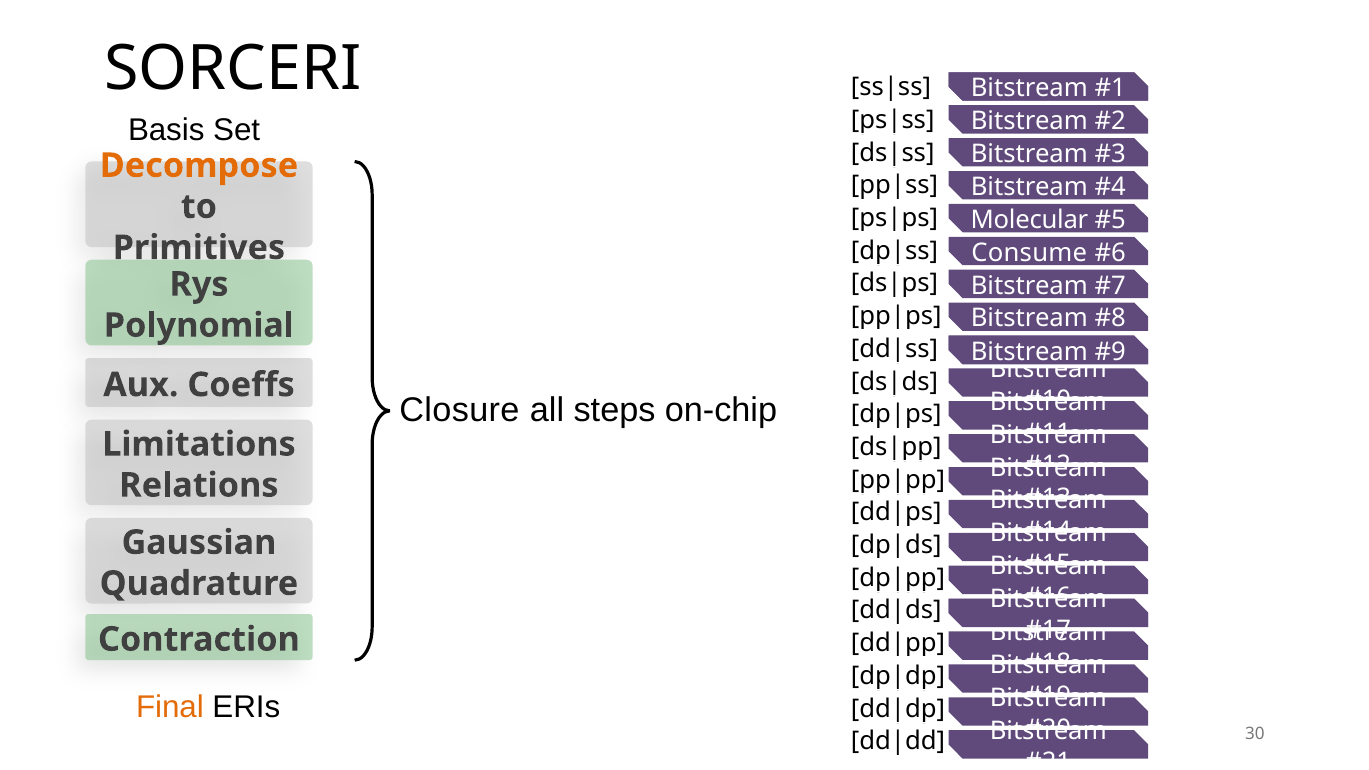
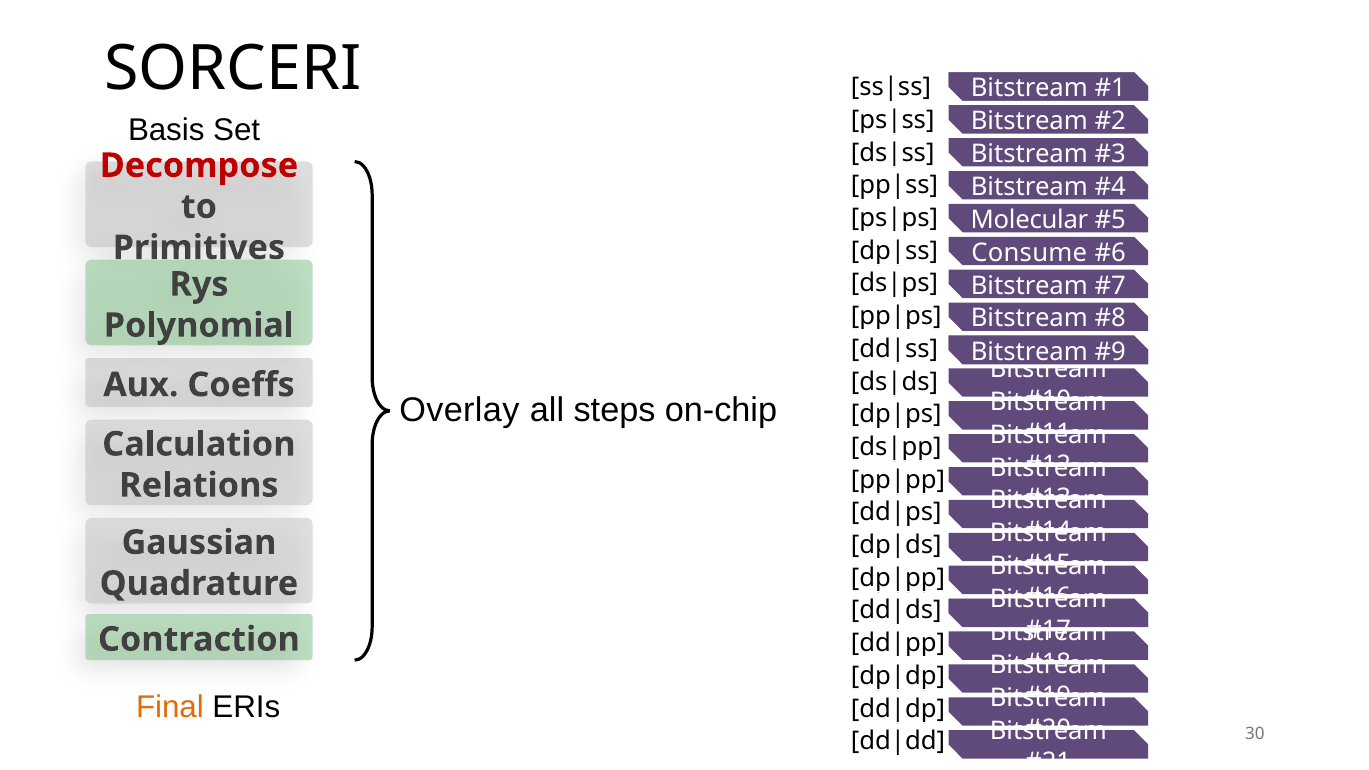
Decompose colour: orange -> red (199, 166)
Closure: Closure -> Overlay (459, 411)
Limitations: Limitations -> Calculation (199, 444)
